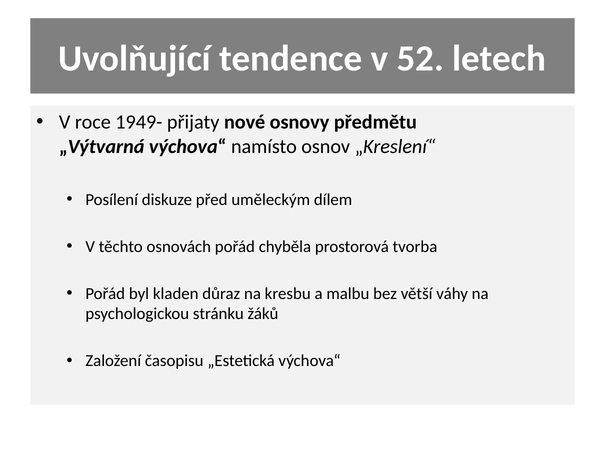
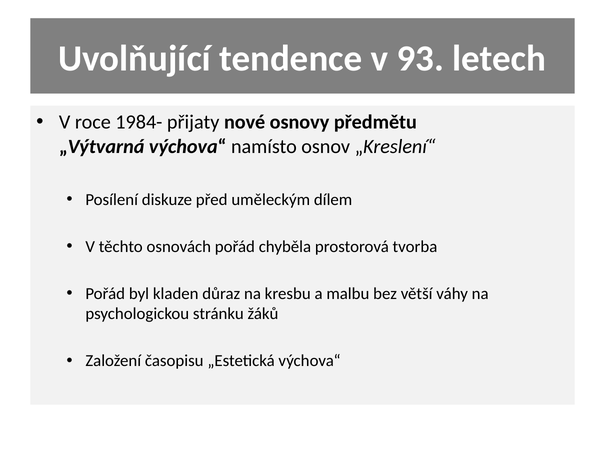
52: 52 -> 93 (420, 59)
1949-: 1949- -> 1984- (139, 122)
